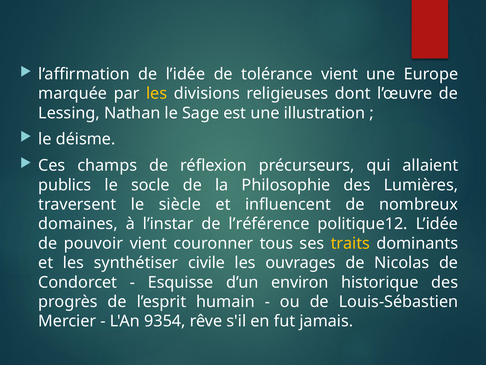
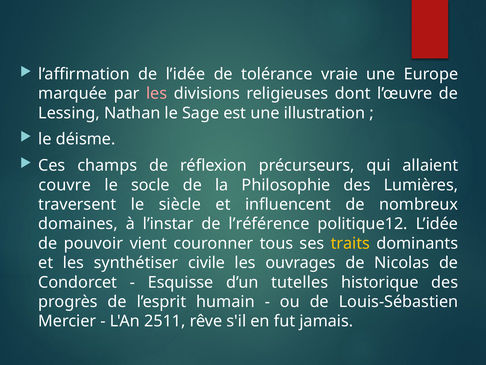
tolérance vient: vient -> vraie (339, 74)
les colour: yellow -> pink (157, 93)
publics: publics -> couvre (65, 185)
environ: environ -> tutelles (300, 282)
9354: 9354 -> 2511 (165, 321)
